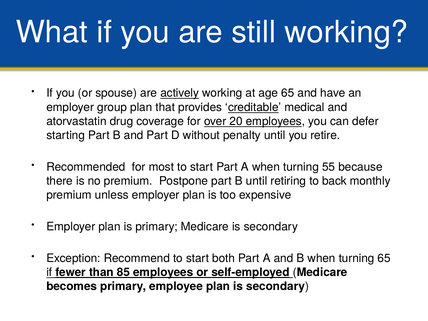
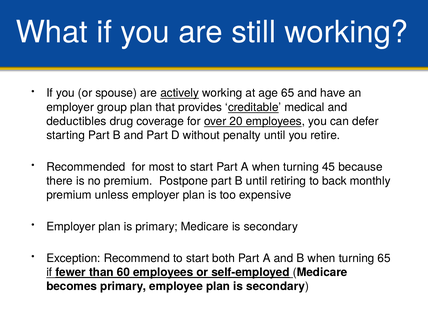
atorvastatin: atorvastatin -> deductibles (76, 121)
55: 55 -> 45 (329, 167)
85: 85 -> 60 (123, 272)
